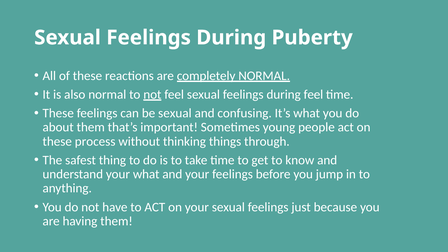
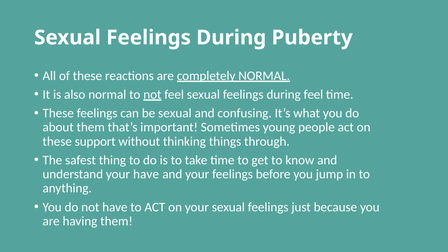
process: process -> support (95, 141)
your what: what -> have (146, 174)
